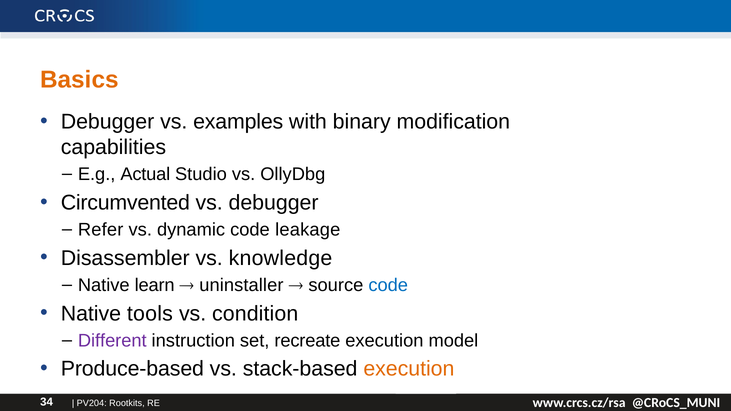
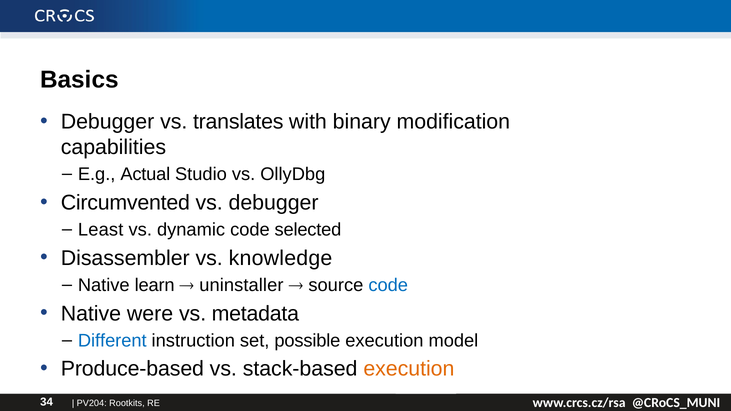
Basics colour: orange -> black (80, 80)
examples: examples -> translates (238, 122)
Refer: Refer -> Least (101, 230)
leakage: leakage -> selected (308, 230)
tools: tools -> were (150, 314)
condition: condition -> metadata (255, 314)
Different colour: purple -> blue (112, 341)
recreate: recreate -> possible (307, 341)
